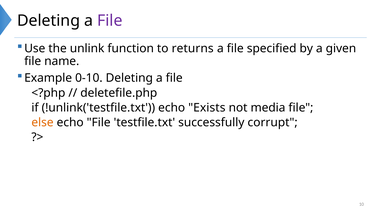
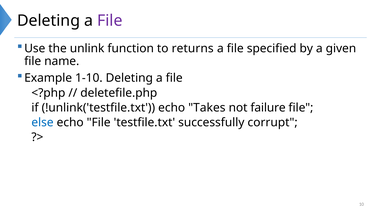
0-10: 0-10 -> 1-10 (89, 78)
Exists: Exists -> Takes (207, 108)
media: media -> failure (268, 108)
else colour: orange -> blue (42, 123)
